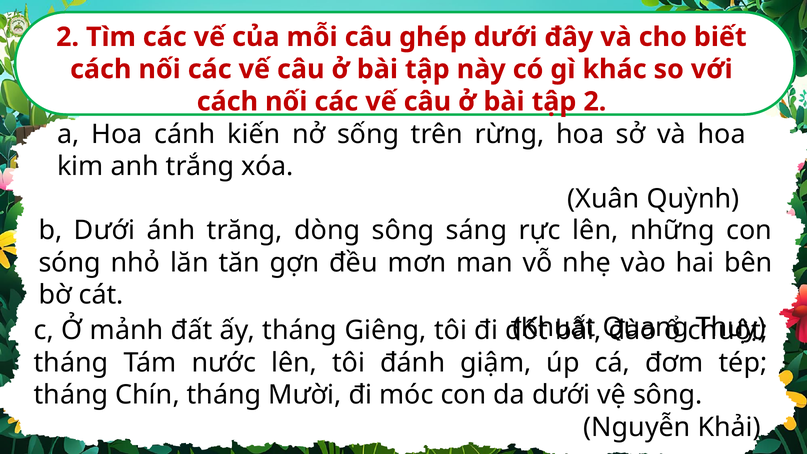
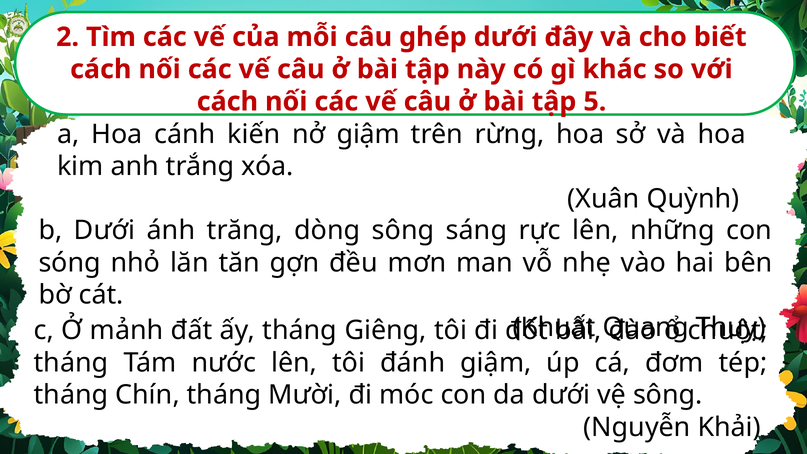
tập 2: 2 -> 5 (595, 102)
nở sống: sống -> giậm (368, 134)
